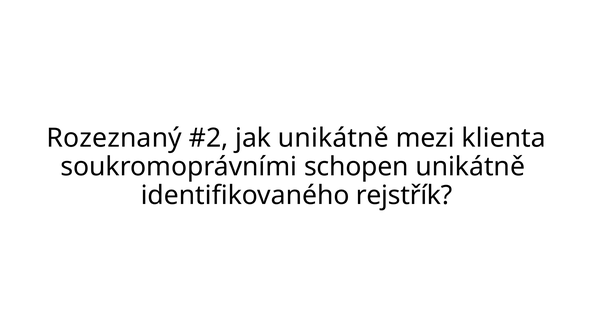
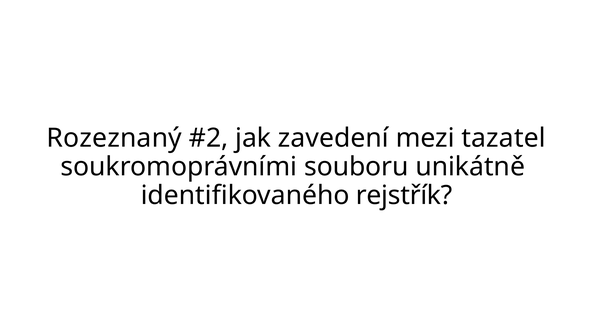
jak unikátně: unikátně -> zavedení (333, 138)
klienta: klienta -> tazatel (504, 138)
schopen: schopen -> souboru (356, 167)
